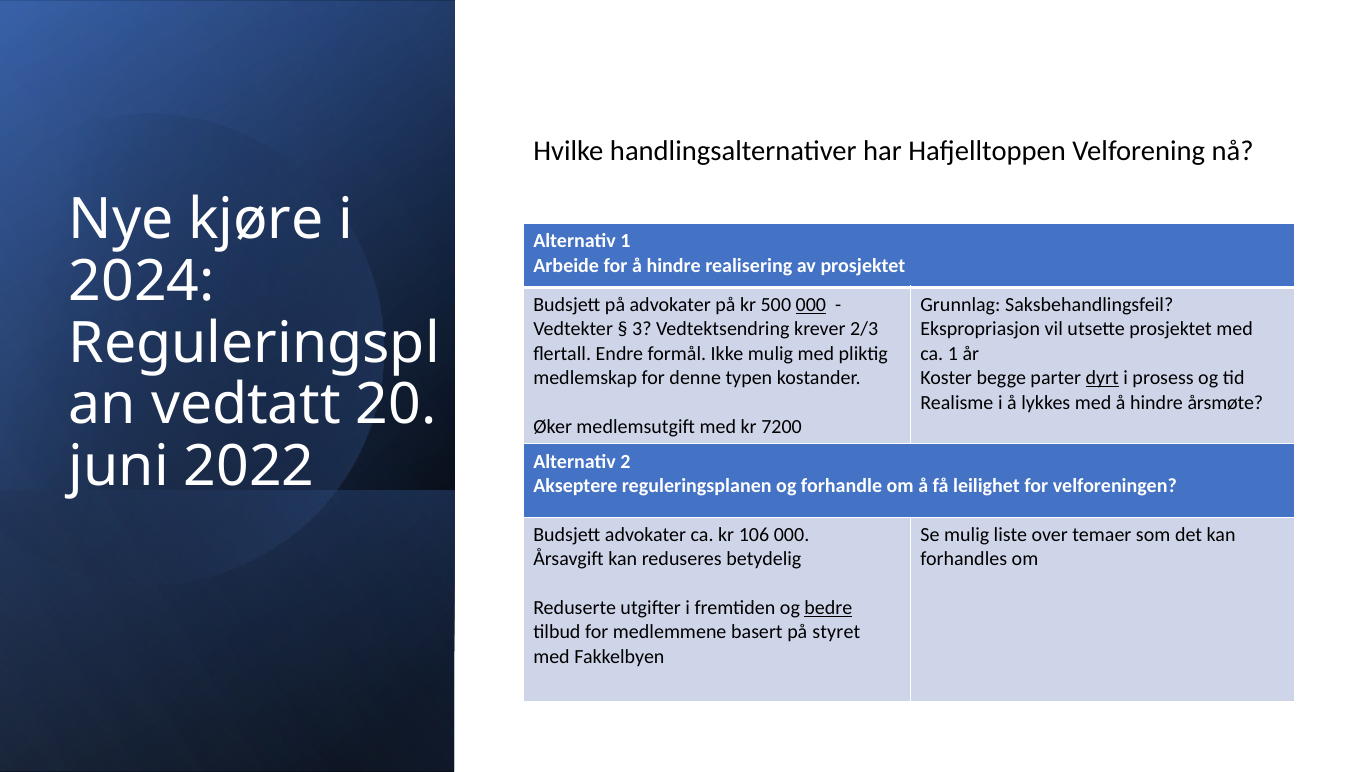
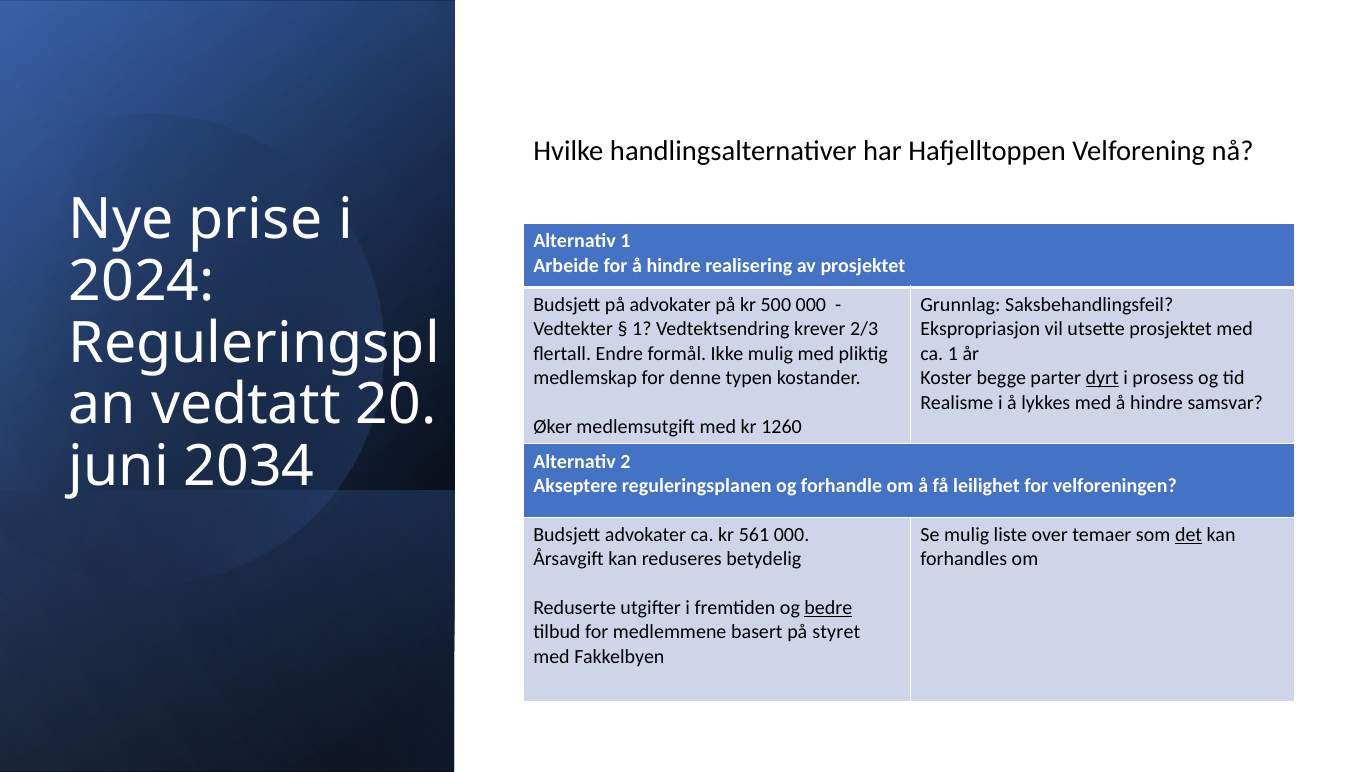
kjøre: kjøre -> prise (256, 220)
000 underline: present -> none (811, 305)
3: 3 -> 1 (642, 329)
årsmøte: årsmøte -> samsvar (1225, 402)
7200: 7200 -> 1260 (782, 427)
2022: 2022 -> 2034 (249, 467)
106: 106 -> 561 (754, 535)
det underline: none -> present (1189, 535)
